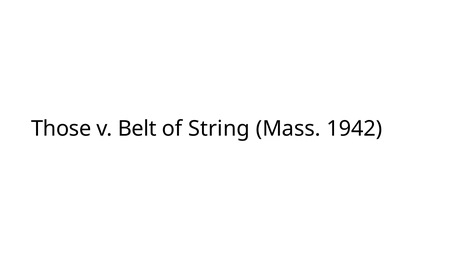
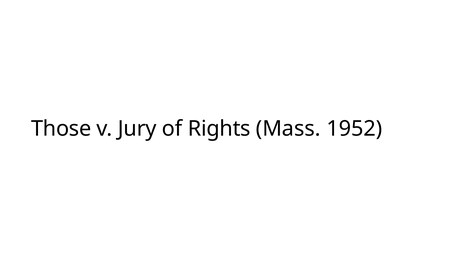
Belt: Belt -> Jury (137, 129)
String: String -> Rights (219, 129)
1942: 1942 -> 1952 (354, 129)
